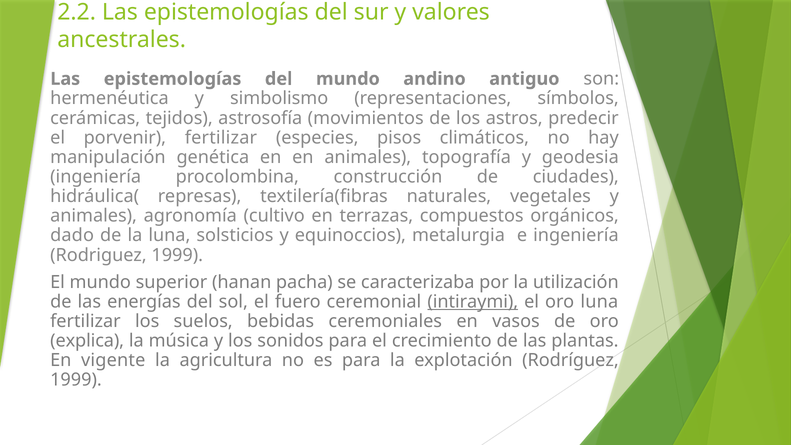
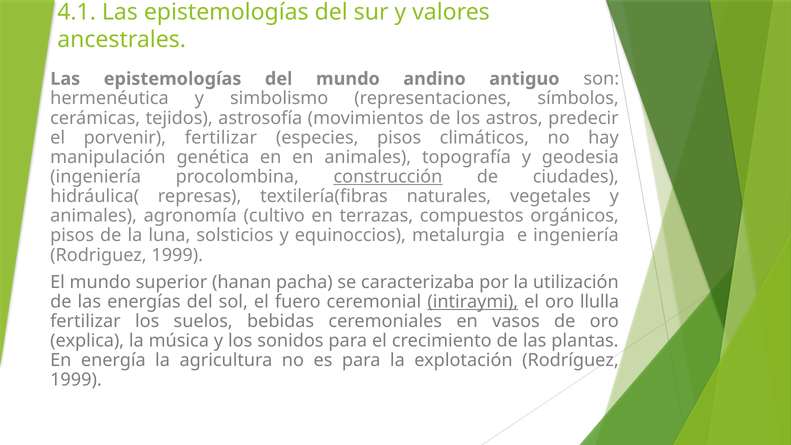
2.2: 2.2 -> 4.1 (77, 12)
construcción underline: none -> present (388, 177)
dado: dado -> pisos (72, 235)
oro luna: luna -> llulla (600, 302)
vigente: vigente -> energía (113, 360)
